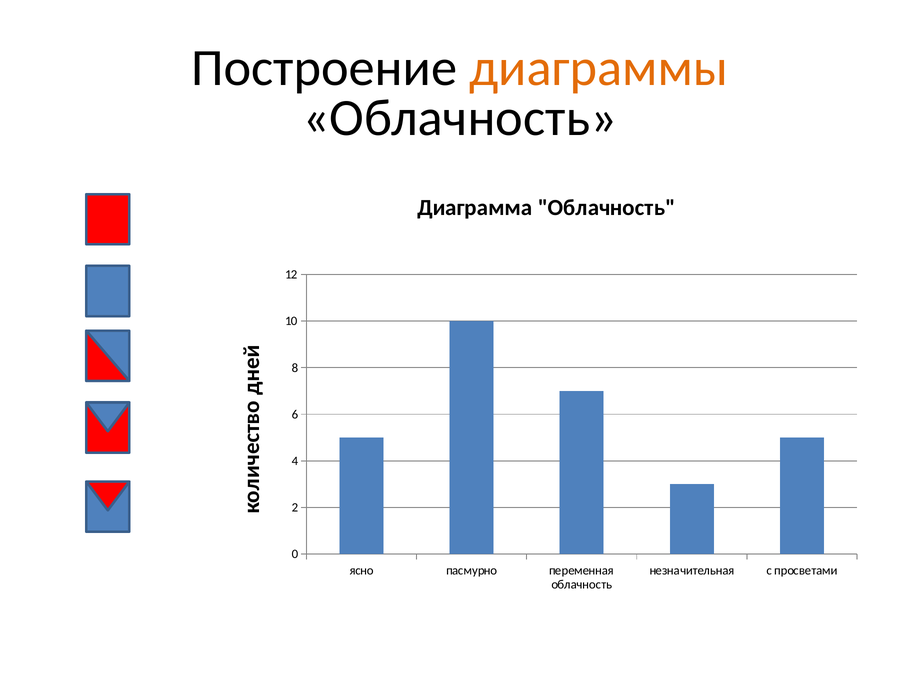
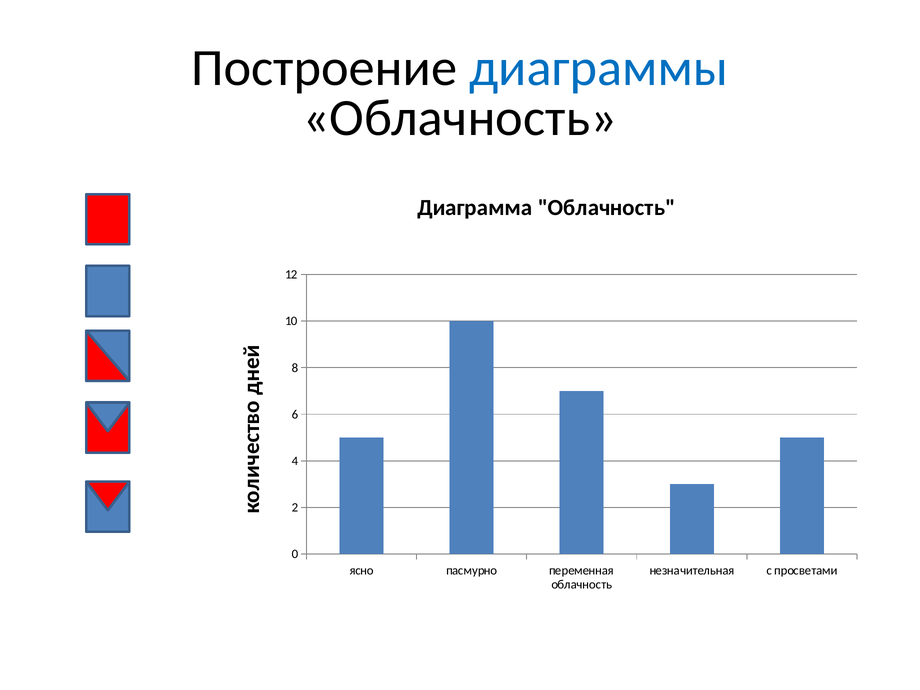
диаграммы colour: orange -> blue (599, 68)
